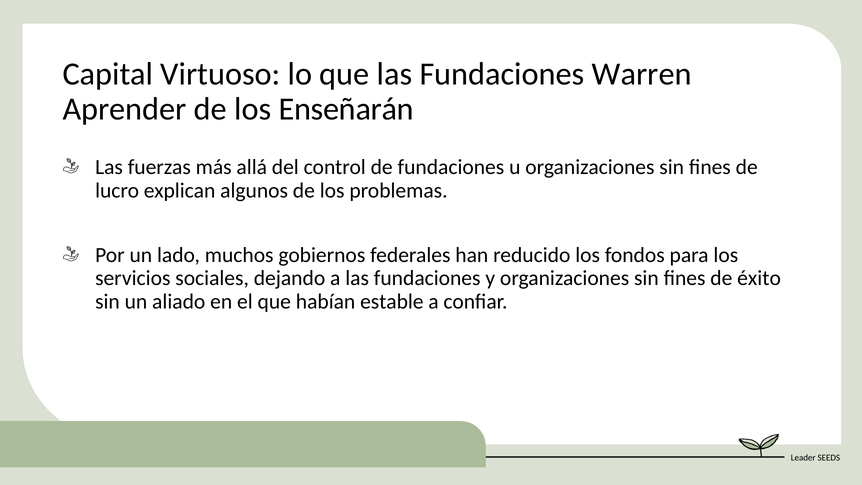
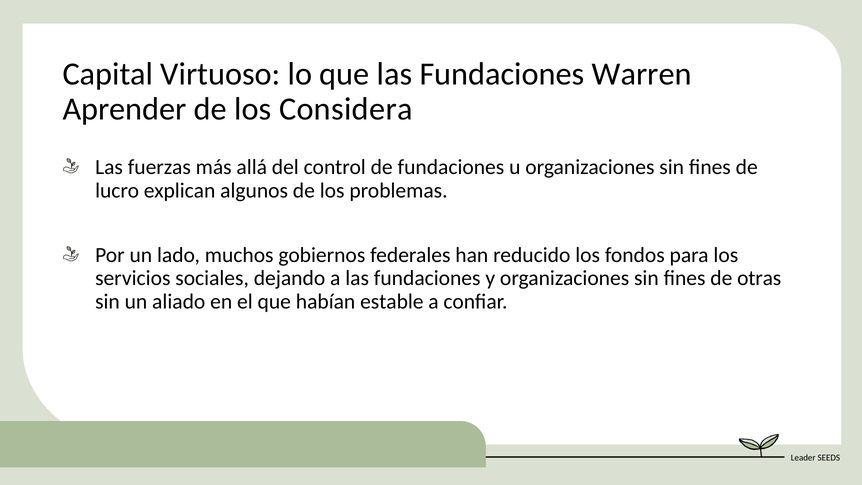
Enseñarán: Enseñarán -> Considera (346, 109)
éxito: éxito -> otras (759, 278)
